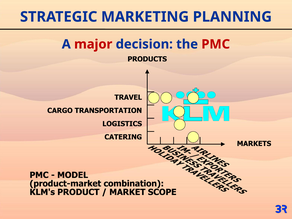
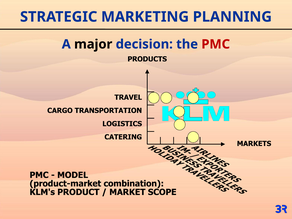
major colour: red -> black (93, 44)
